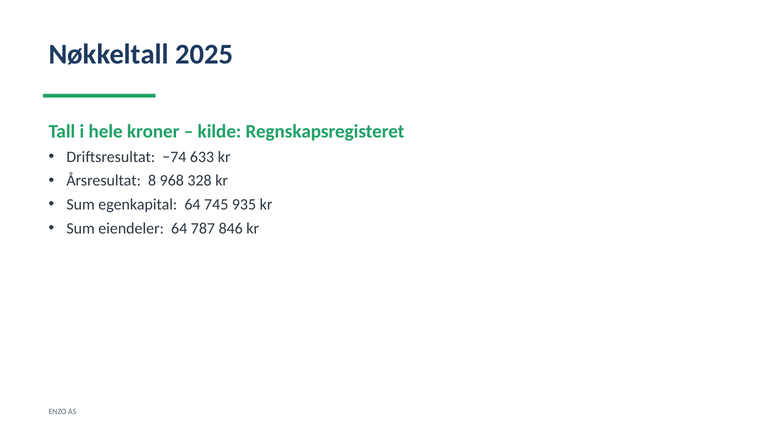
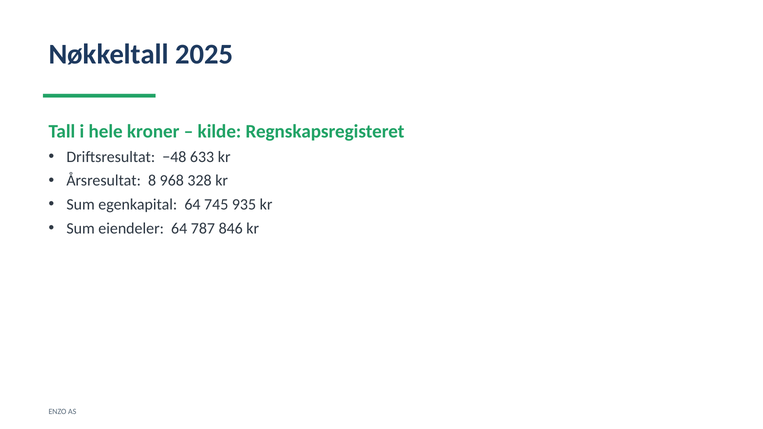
−74: −74 -> −48 (174, 157)
